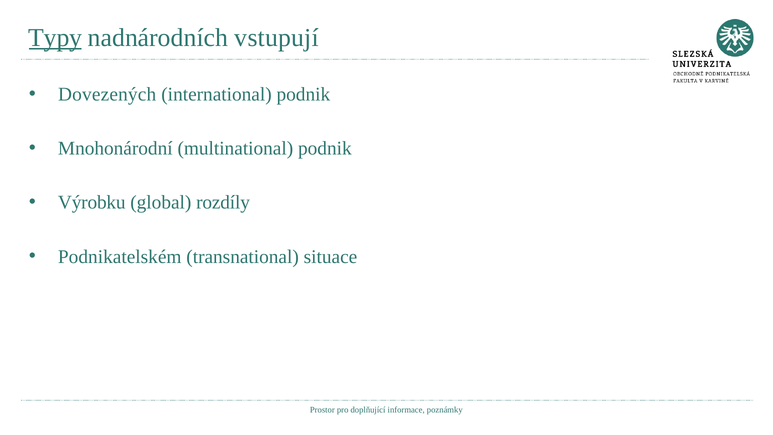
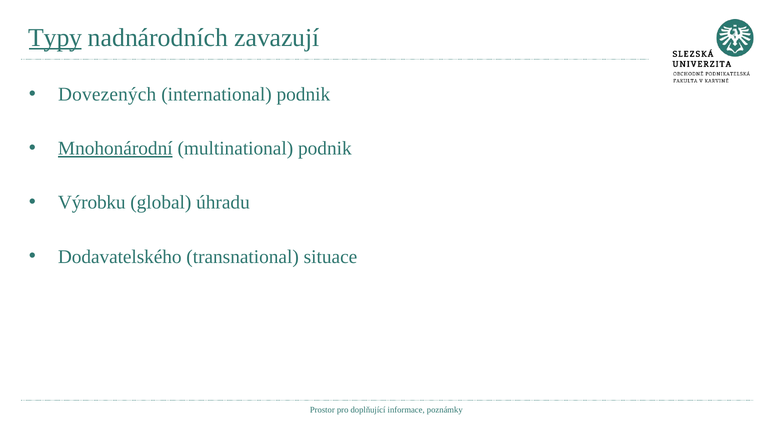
vstupují: vstupují -> zavazují (277, 38)
Mnohonárodní underline: none -> present (115, 148)
rozdíly: rozdíly -> úhradu (223, 202)
Podnikatelském: Podnikatelském -> Dodavatelského (120, 257)
